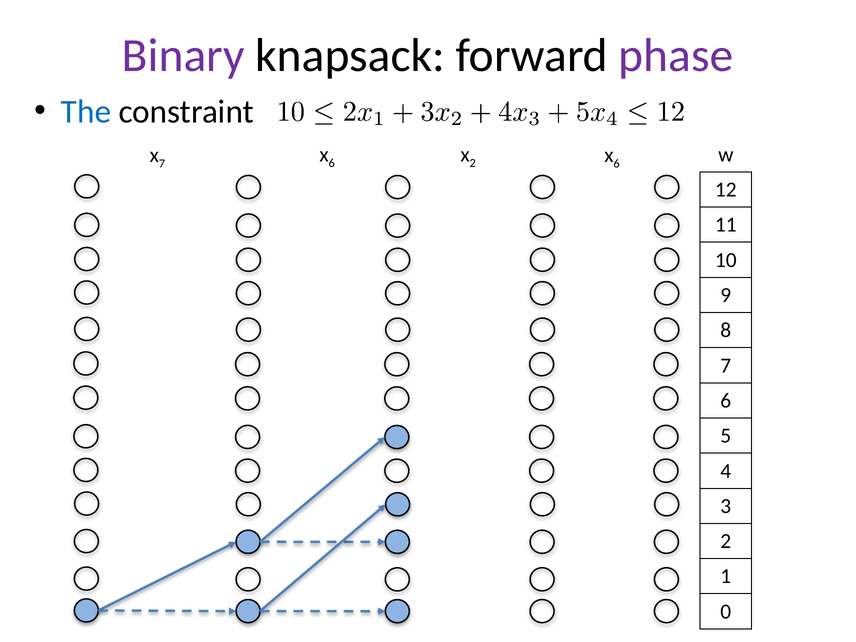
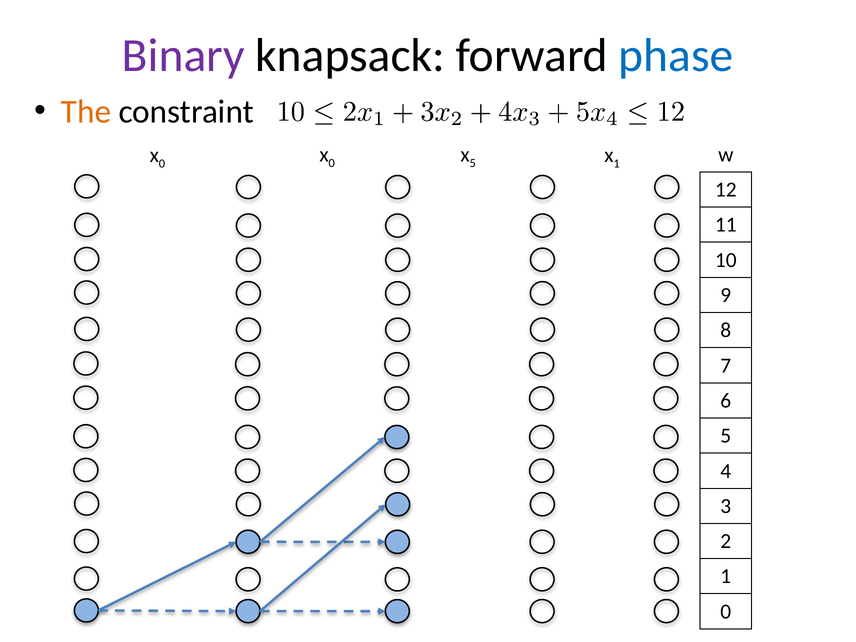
phase colour: purple -> blue (676, 56)
The colour: blue -> orange (86, 112)
7: 7 -> 0 (162, 164)
6: 6 -> 0 (332, 163)
2: 2 -> 5 (473, 163)
6: 6 -> 1 (617, 164)
